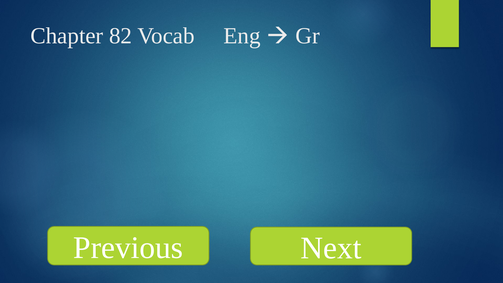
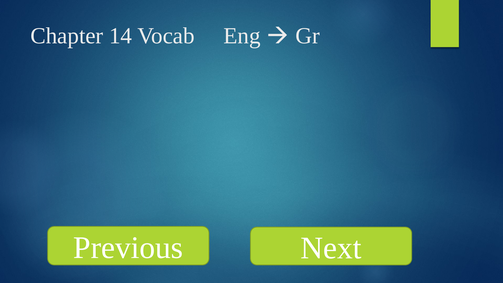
82: 82 -> 14 (121, 36)
